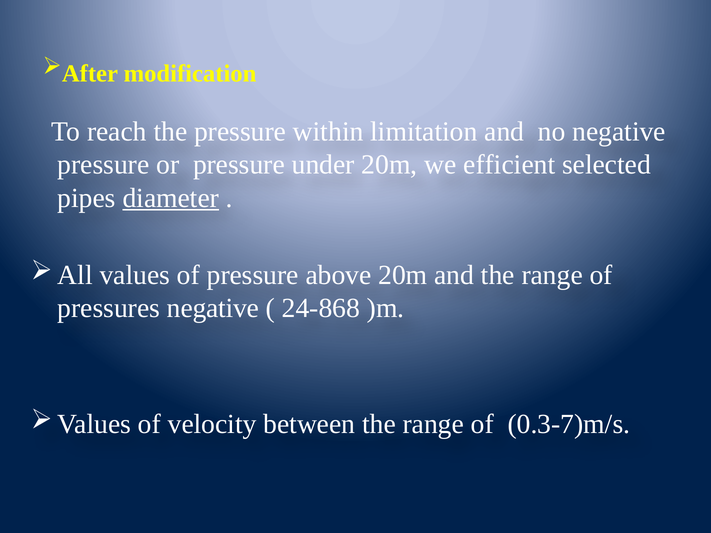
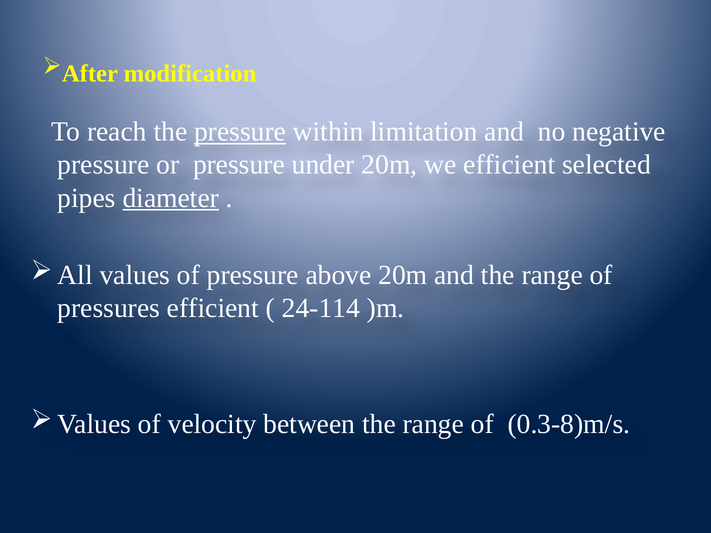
pressure underline: none -> present (240, 132)
pressures negative: negative -> efficient (213, 308)
24-868: 24-868 -> 24-114 (321, 308)
0.3-7)m/s: 0.3-7)m/s -> 0.3-8)m/s (569, 424)
